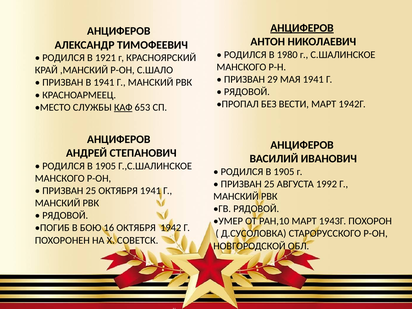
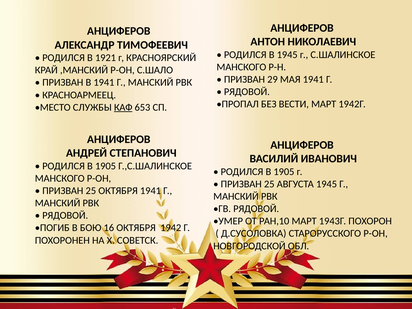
АНЦИФЕРОВ underline: present -> none (302, 28)
В 1980: 1980 -> 1945 (287, 55)
АВГУСТА 1992: 1992 -> 1945 (327, 184)
